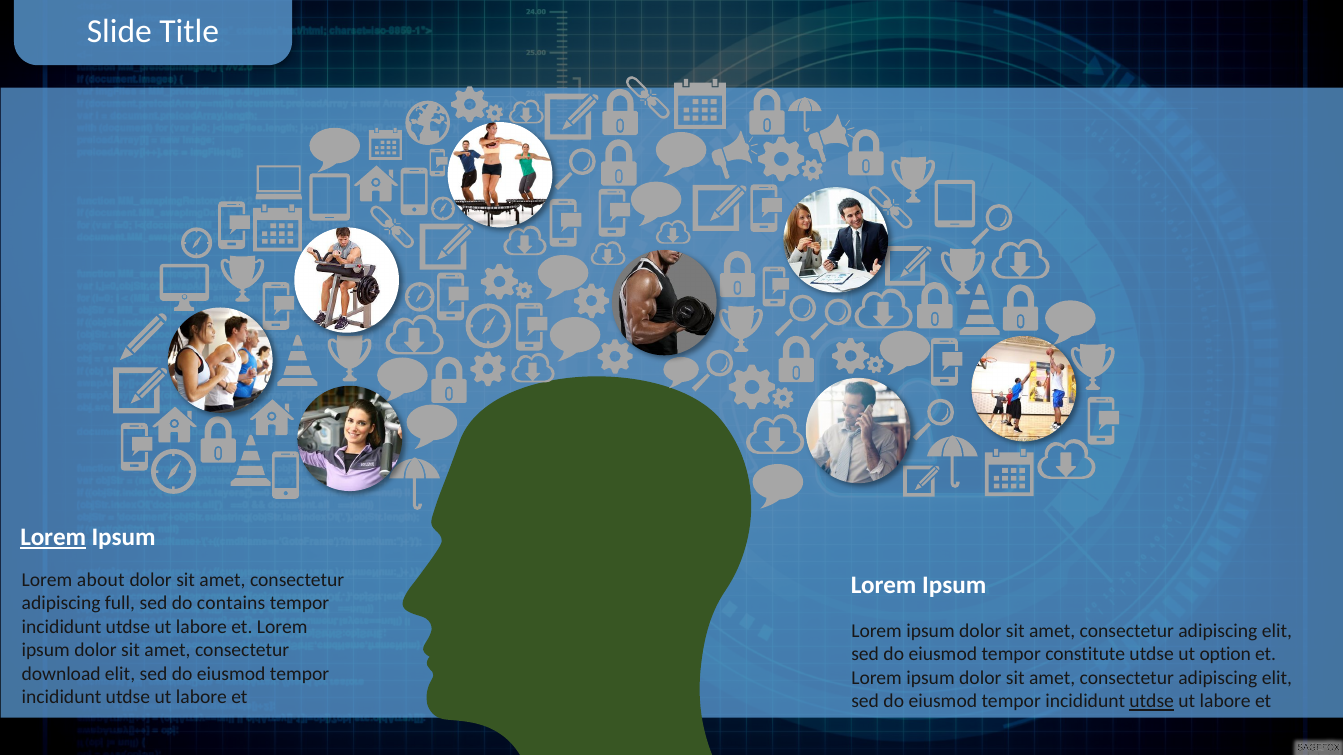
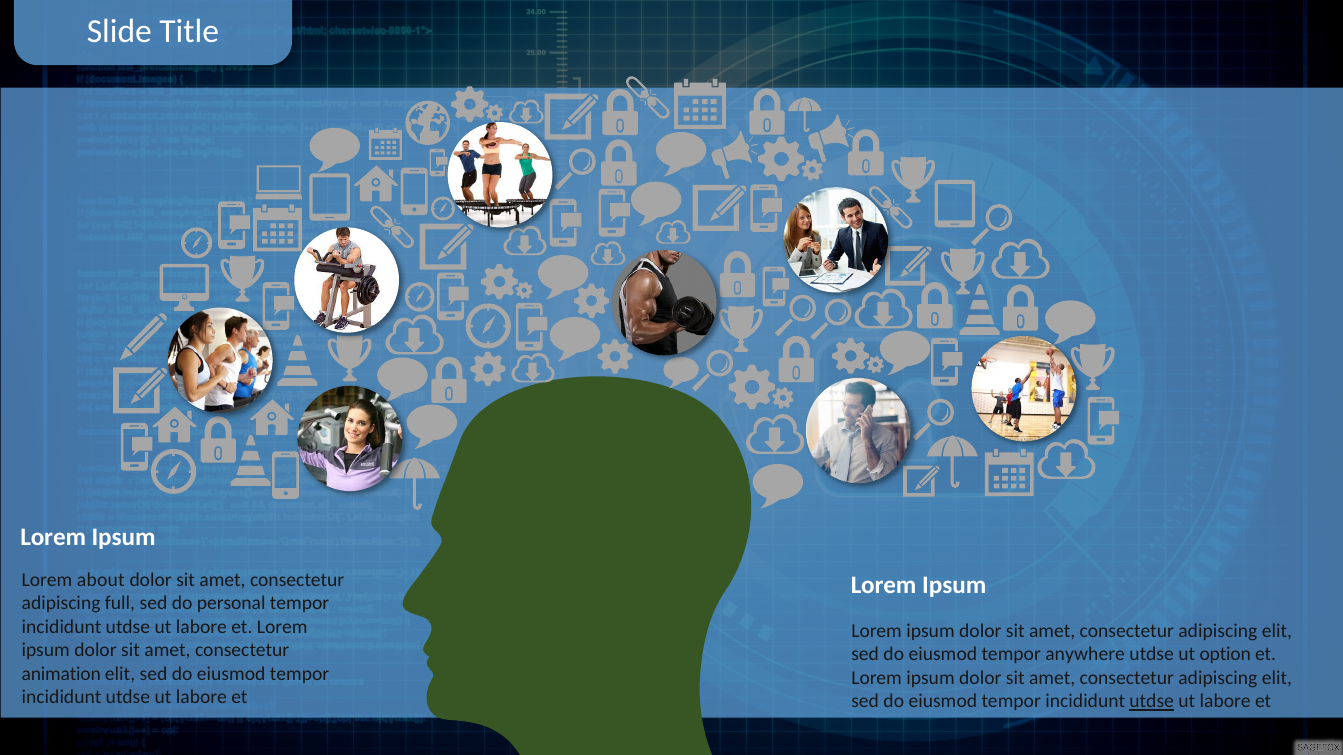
Lorem underline: present -> none (53, 538)
contains: contains -> personal (231, 604)
constitute: constitute -> anywhere (1085, 655)
download: download -> animation (61, 674)
